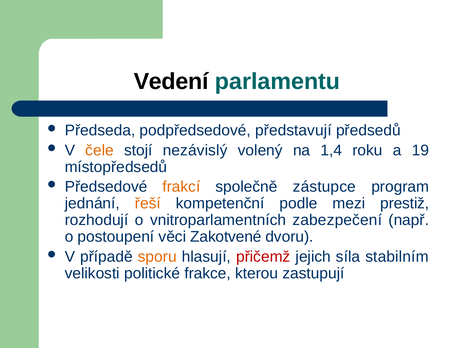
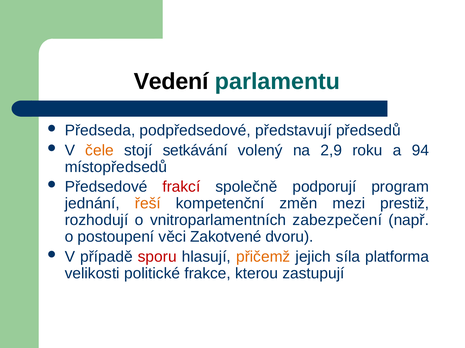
nezávislý: nezávislý -> setkávání (195, 151)
1,4: 1,4 -> 2,9 (331, 151)
19: 19 -> 94 (421, 151)
frakcí colour: orange -> red (181, 187)
zástupce: zástupce -> podporují (324, 187)
podle: podle -> změn (299, 204)
sporu colour: orange -> red (157, 257)
přičemž colour: red -> orange (263, 257)
stabilním: stabilním -> platforma (397, 257)
